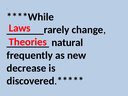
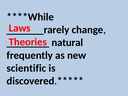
decrease: decrease -> scientific (26, 68)
